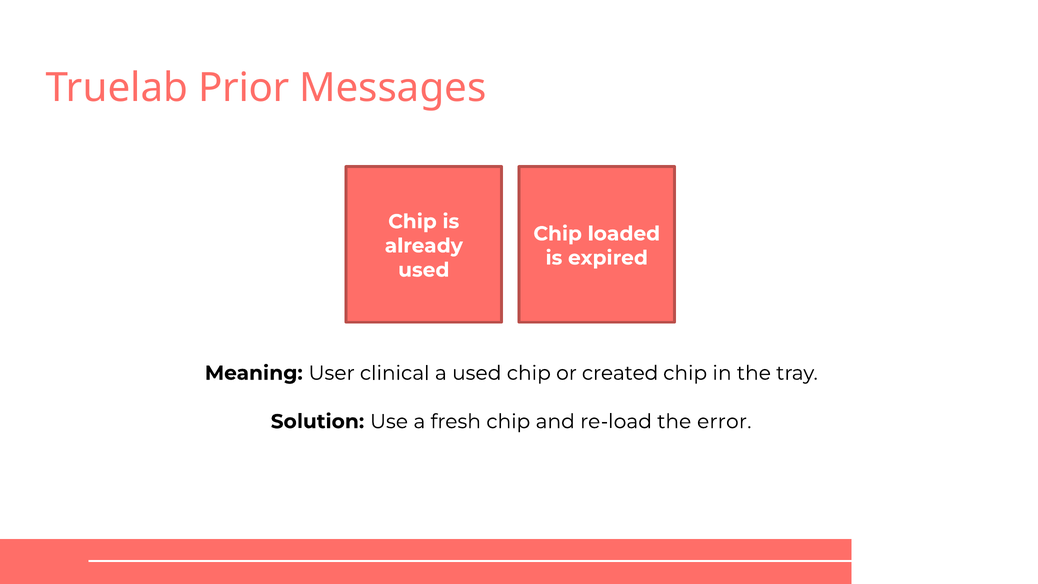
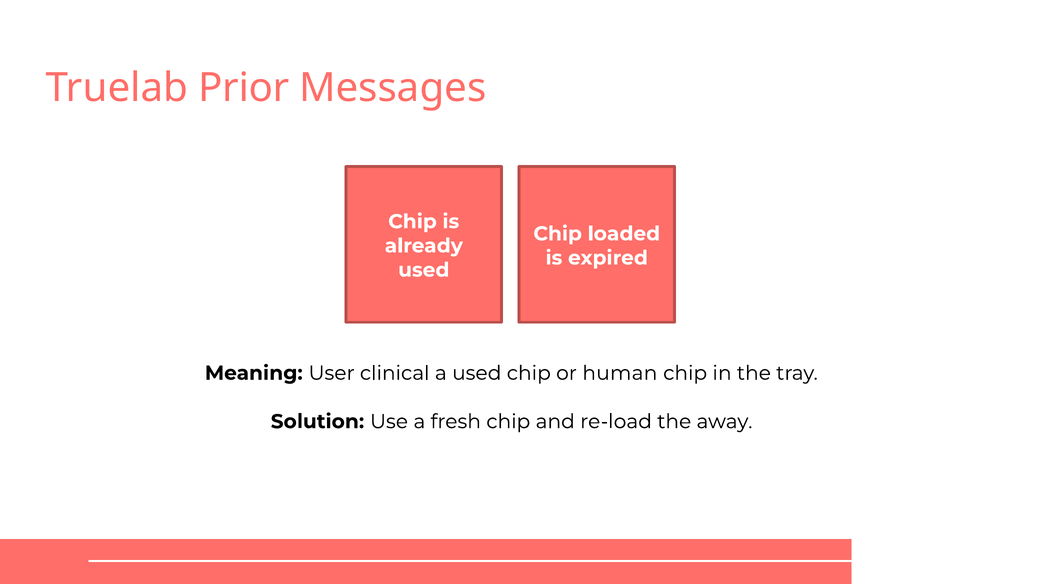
created: created -> human (620, 373)
error: error -> away (724, 421)
